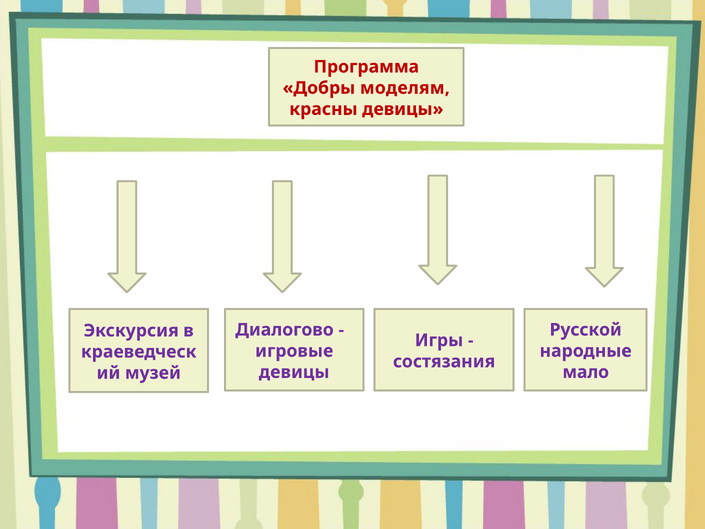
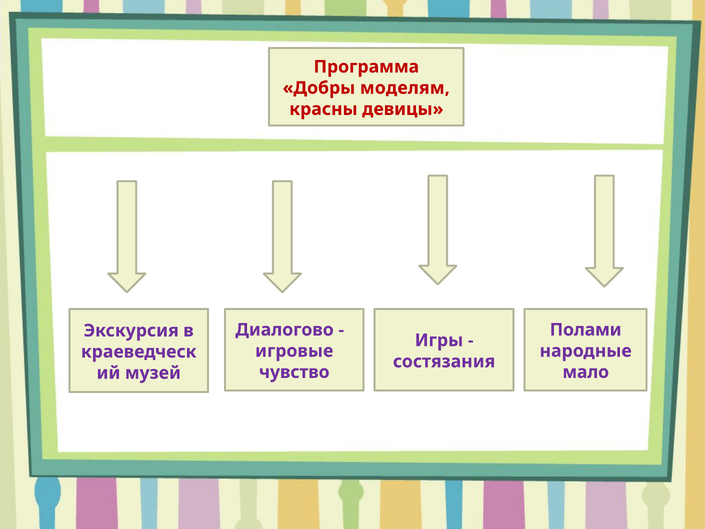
Русской: Русской -> Полами (586, 330)
девицы: девицы -> чувство (294, 372)
